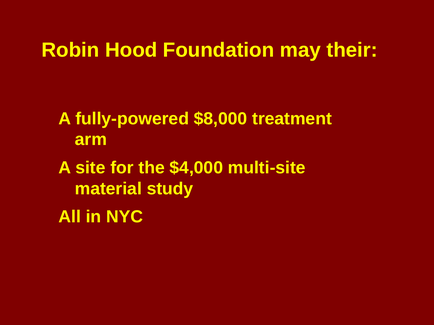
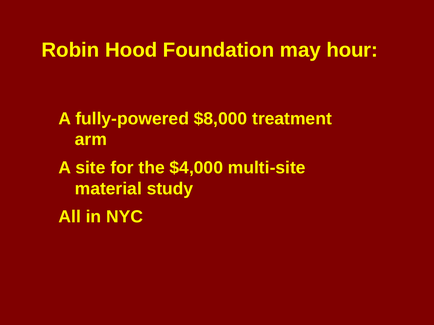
their: their -> hour (352, 50)
